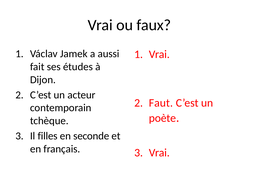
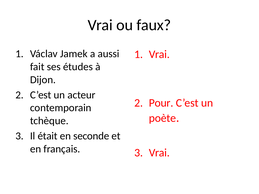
Faut: Faut -> Pour (161, 103)
filles: filles -> était (48, 136)
